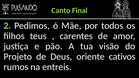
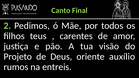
cativos: cativos -> auxílio (122, 57)
